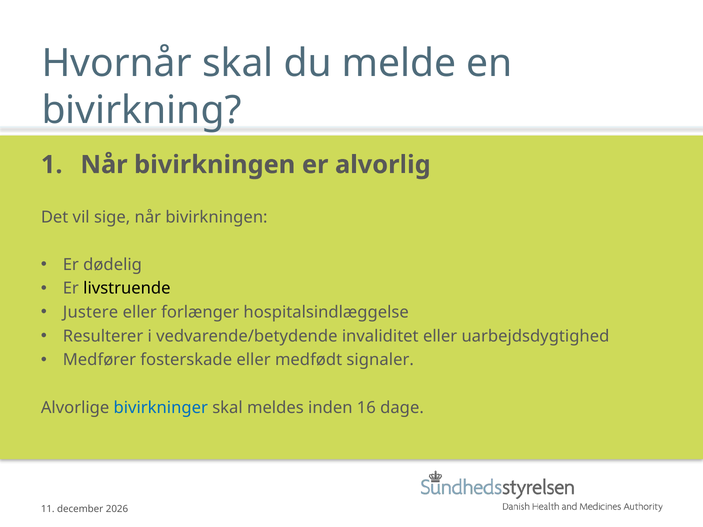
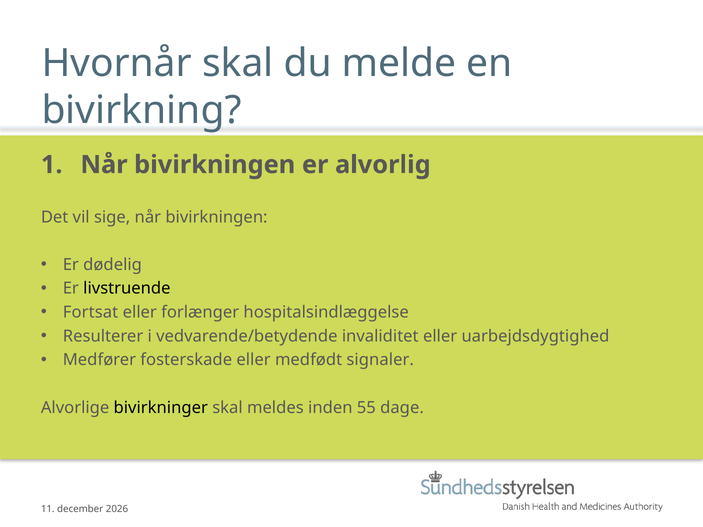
Justere: Justere -> Fortsat (91, 312)
bivirkninger colour: blue -> black (161, 408)
16: 16 -> 55 (366, 408)
